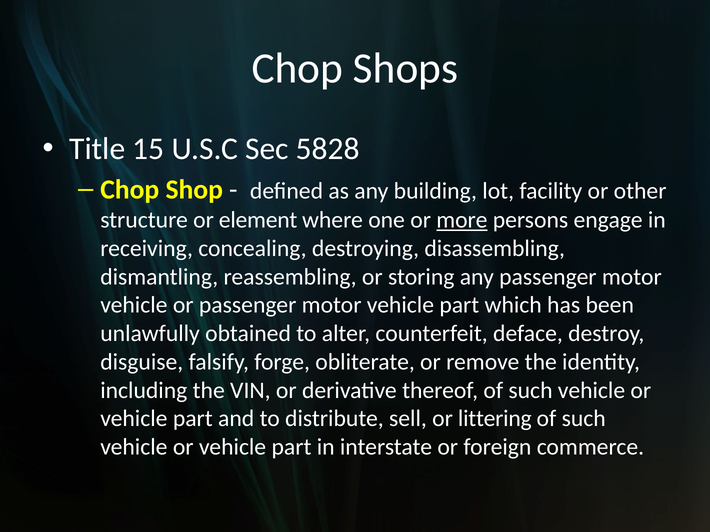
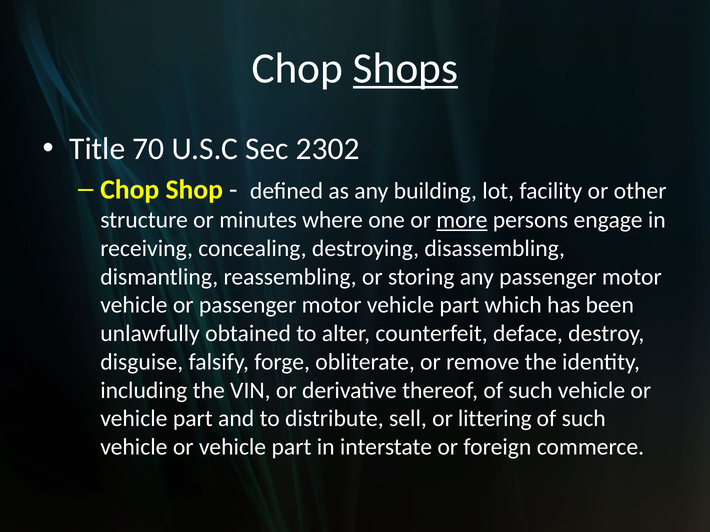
Shops underline: none -> present (406, 69)
15: 15 -> 70 (148, 149)
5828: 5828 -> 2302 (328, 149)
element: element -> minutes (258, 220)
